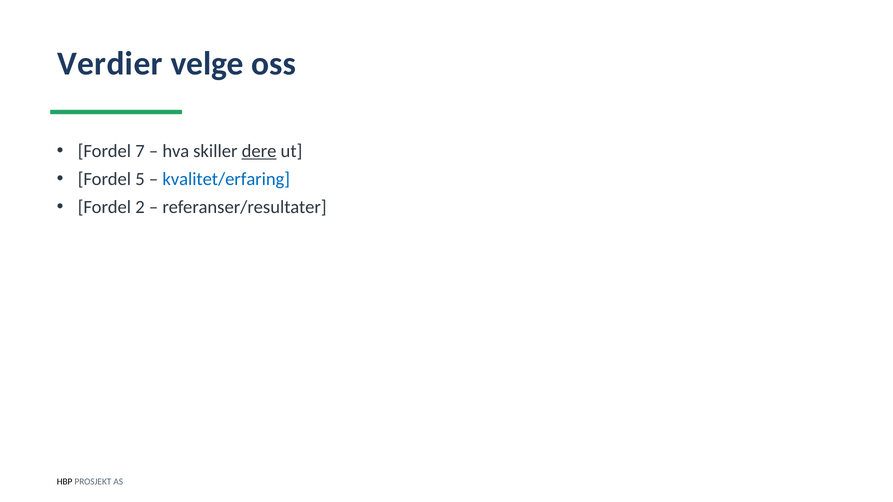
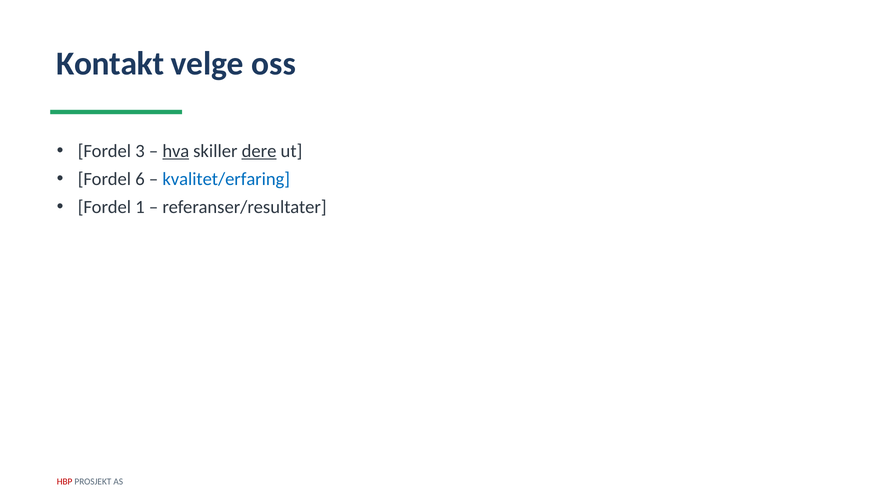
Verdier: Verdier -> Kontakt (110, 64)
7: 7 -> 3 (140, 151)
hva underline: none -> present (176, 151)
5: 5 -> 6 (140, 179)
2: 2 -> 1 (140, 207)
HBP colour: black -> red (65, 482)
